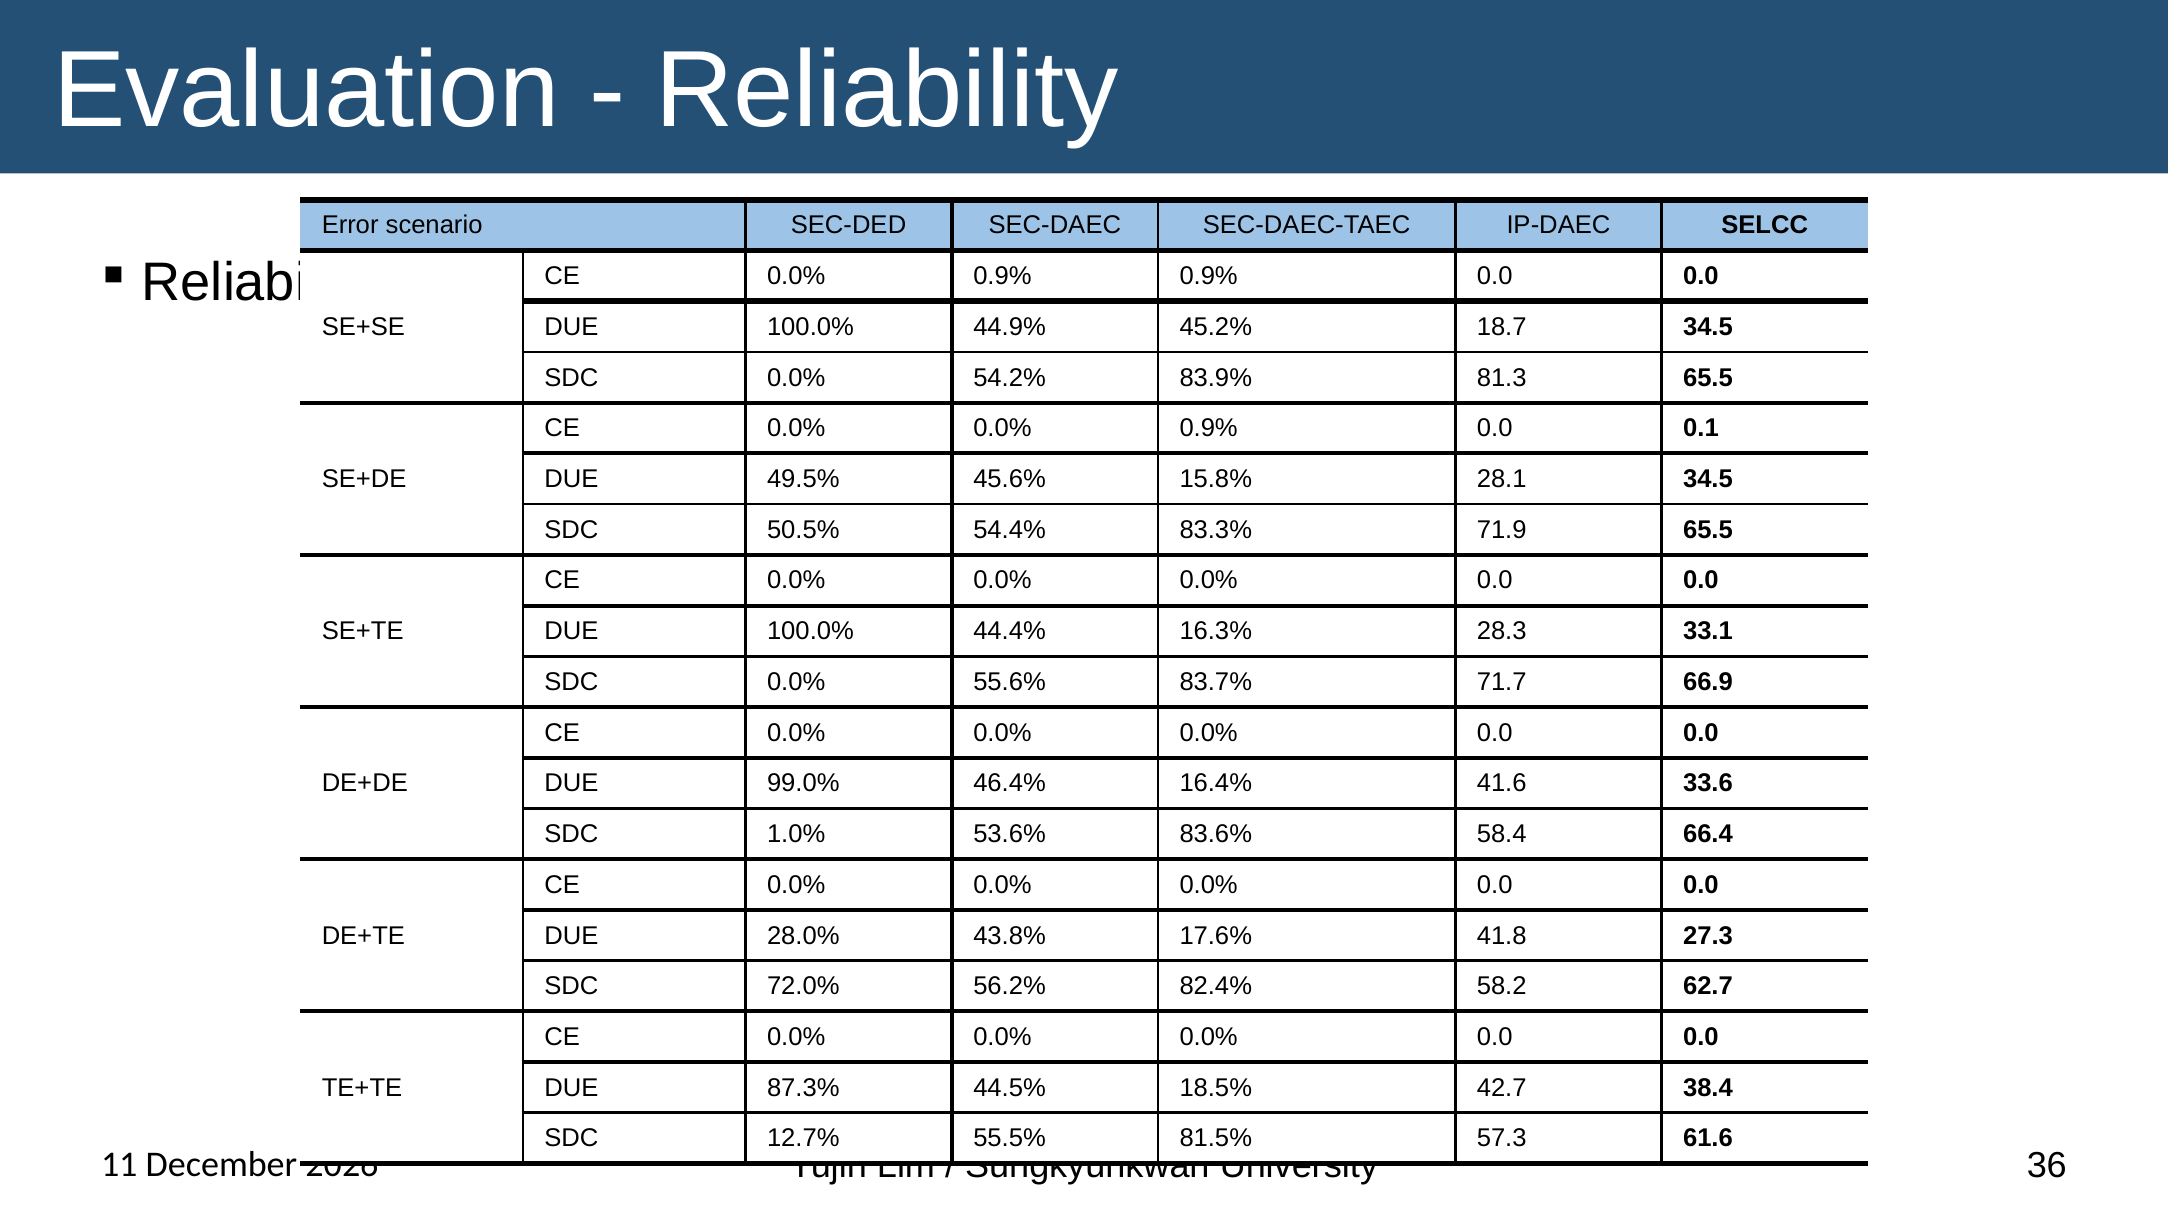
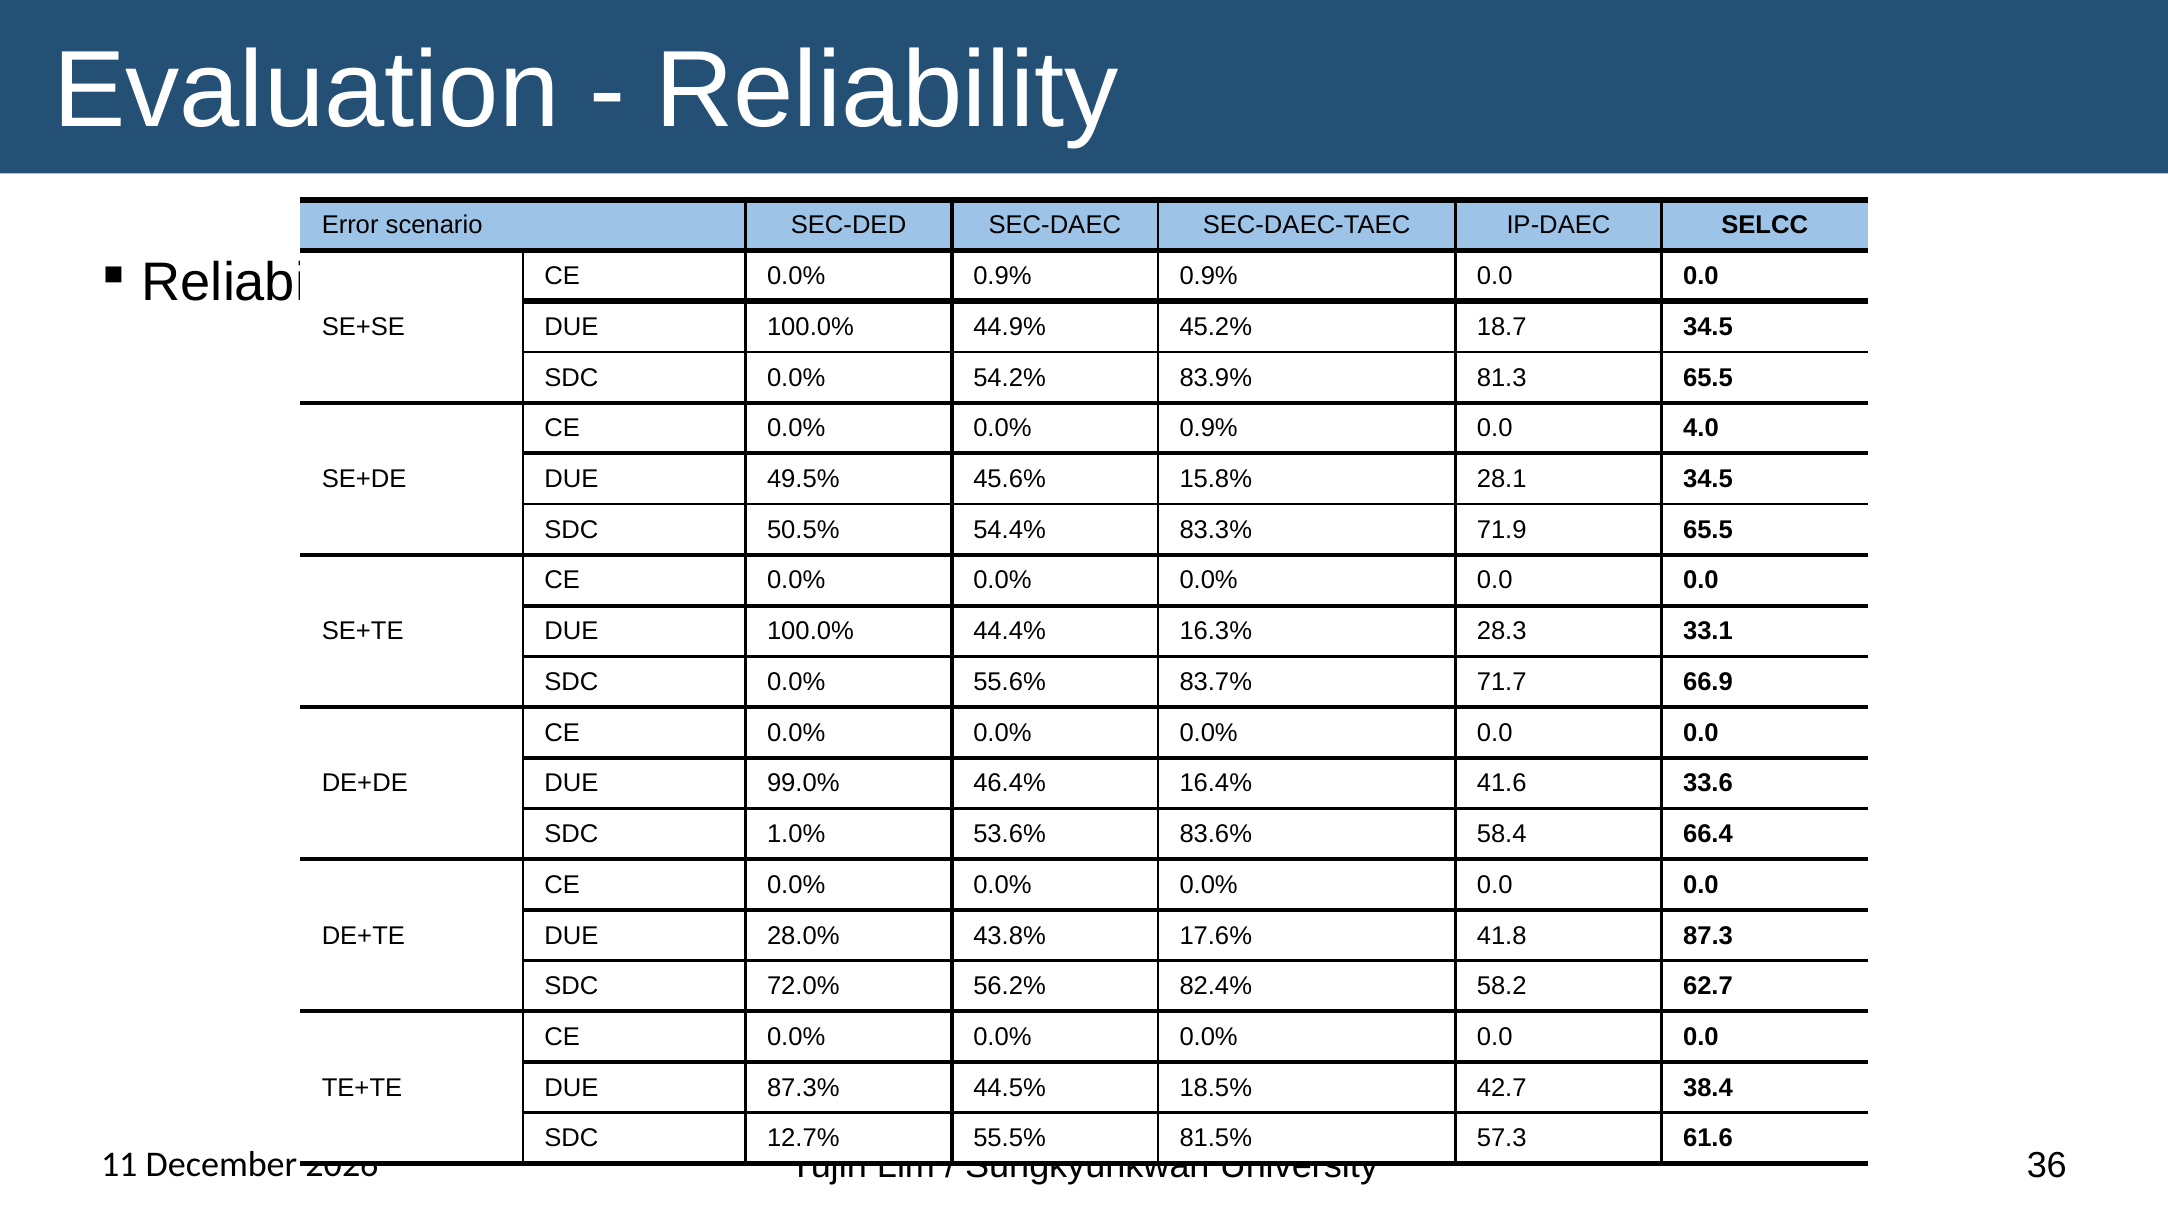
0.1: 0.1 -> 4.0 (1701, 428)
27.3: 27.3 -> 87.3 (1708, 935)
